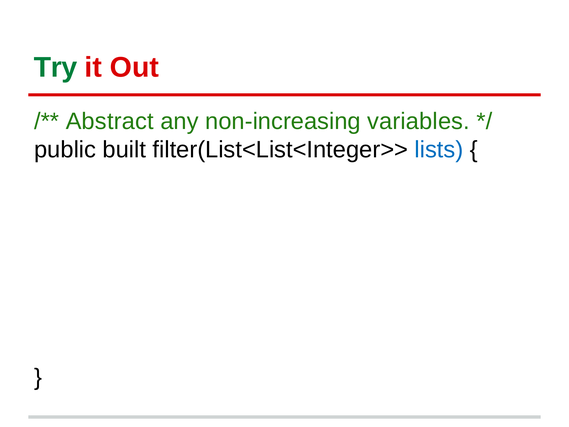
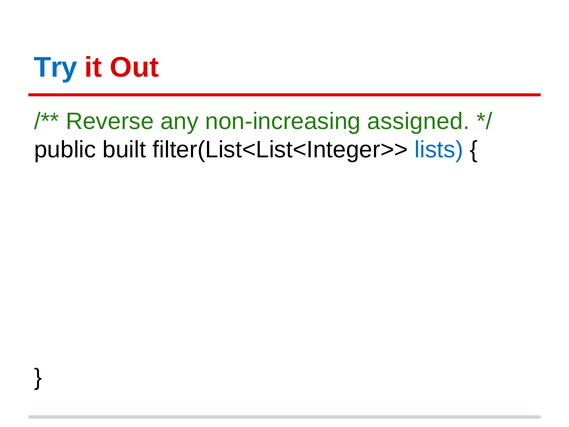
Try colour: green -> blue (56, 67)
Abstract: Abstract -> Reverse (110, 121)
variables: variables -> assigned (419, 121)
